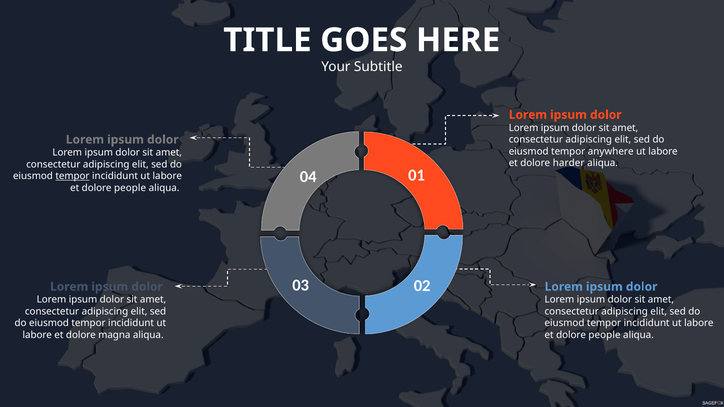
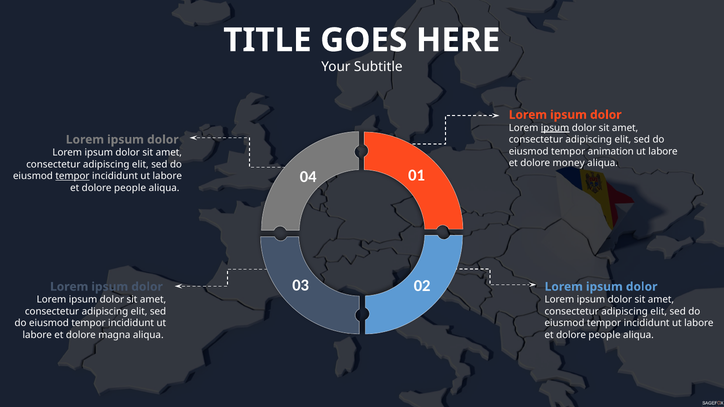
ipsum underline: none -> present (555, 128)
anywhere: anywhere -> animation (611, 151)
harder: harder -> money (569, 163)
